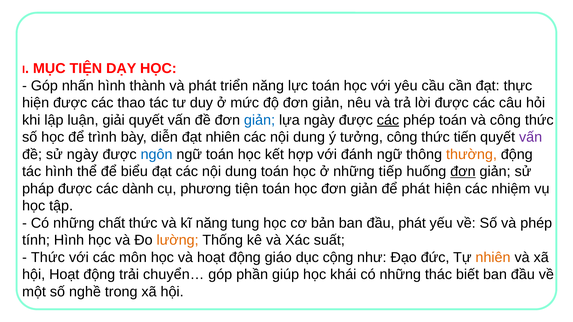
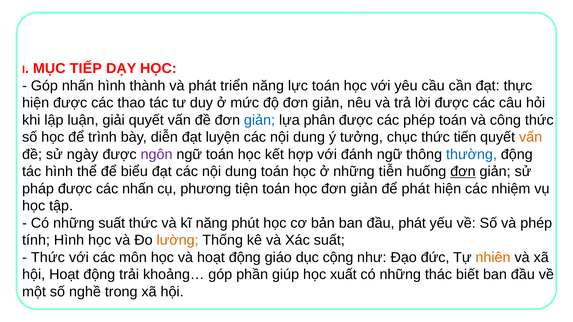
MỤC TIỆN: TIỆN -> TIẾP (86, 69)
lựa ngày: ngày -> phân (319, 120)
các underline: present -> none (388, 120)
đạt nhiên: nhiên -> luyện (223, 137)
tưởng công: công -> chục (402, 137)
vấn colour: purple -> orange (531, 137)
ngôn colour: blue -> purple (157, 154)
thường colour: orange -> blue (471, 154)
tiếp: tiếp -> tiễn (390, 172)
các dành: dành -> nhấn (138, 189)
những chất: chất -> suất (112, 223)
tung: tung -> phút (245, 223)
chuyển…: chuyển… -> khoảng… (174, 275)
khái: khái -> xuất (343, 275)
